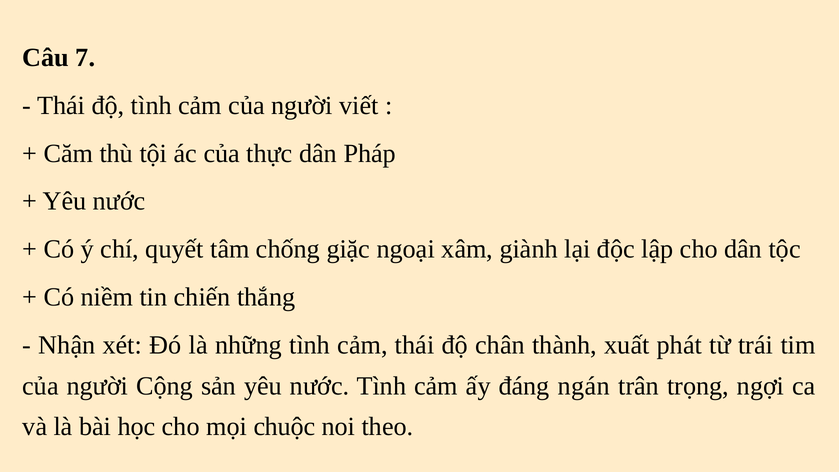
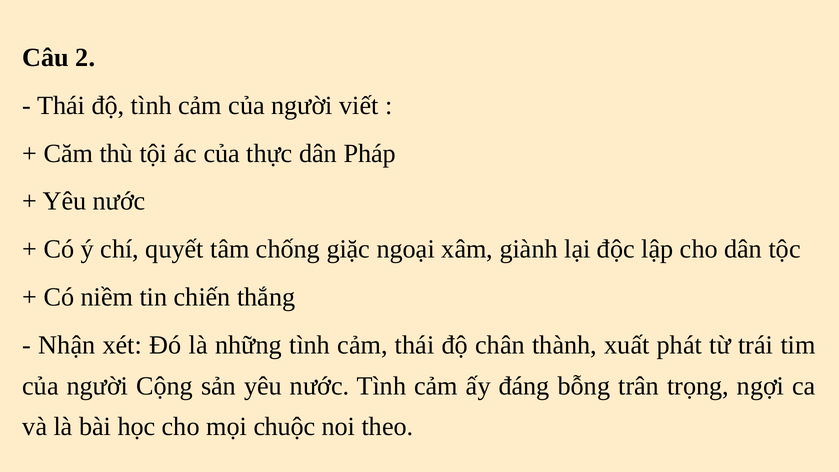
7: 7 -> 2 (85, 58)
ngán: ngán -> bỗng (584, 386)
